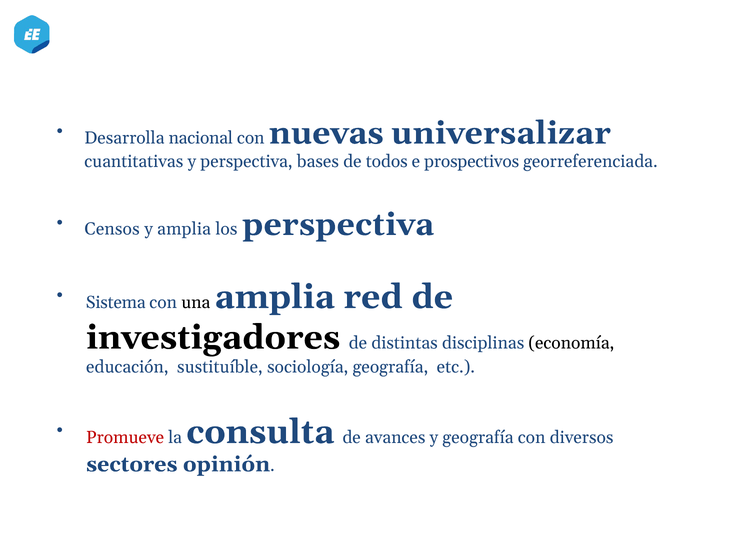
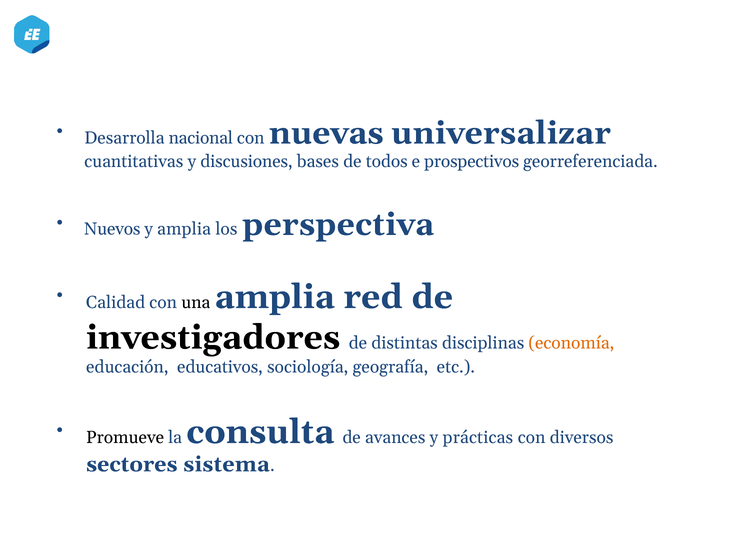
y perspectiva: perspectiva -> discusiones (247, 162)
Censos: Censos -> Nuevos (112, 229)
Sistema: Sistema -> Calidad (116, 302)
economía colour: black -> orange (571, 343)
sustituíble: sustituíble -> educativos (220, 367)
Promueve colour: red -> black (125, 437)
y geografía: geografía -> prácticas (478, 437)
opinión: opinión -> sistema (226, 464)
